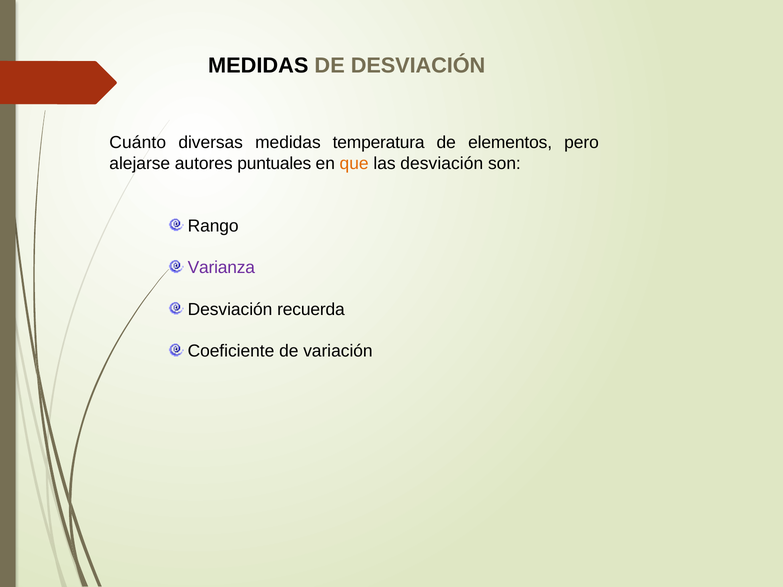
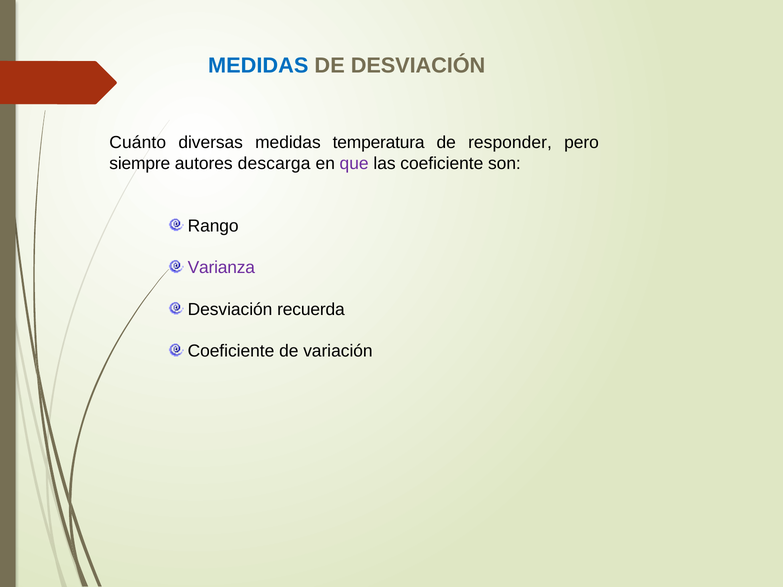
MEDIDAS colour: black -> blue (258, 65)
elementos: elementos -> responder (510, 143)
alejarse: alejarse -> siempre (140, 164)
puntuales: puntuales -> descarga (274, 164)
que colour: orange -> purple (354, 164)
las desviación: desviación -> coeficiente (442, 164)
